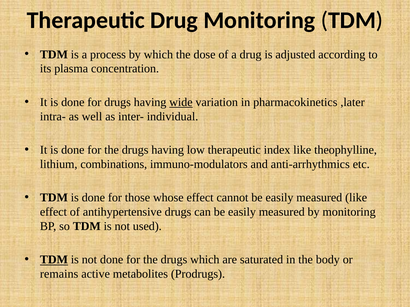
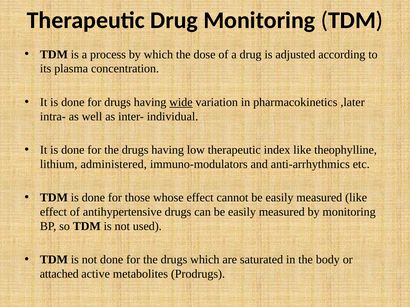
combinations: combinations -> administered (114, 164)
TDM underline: present -> none (54, 260)
remains: remains -> attached (59, 274)
